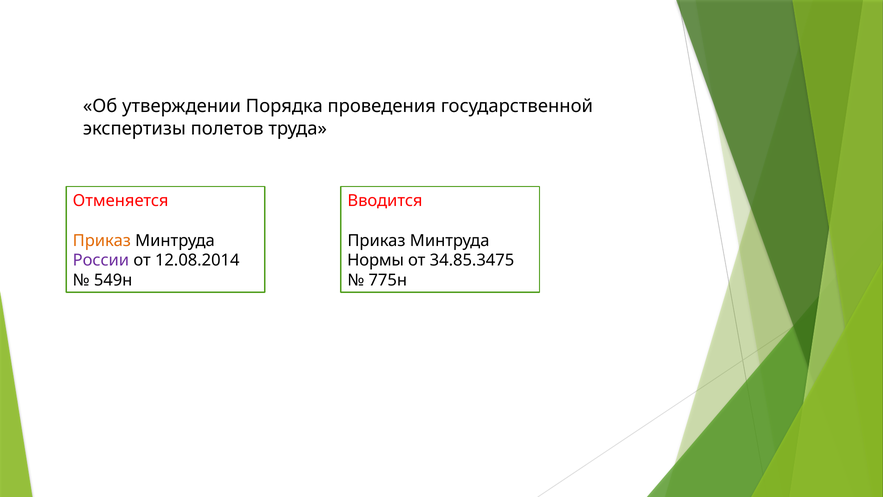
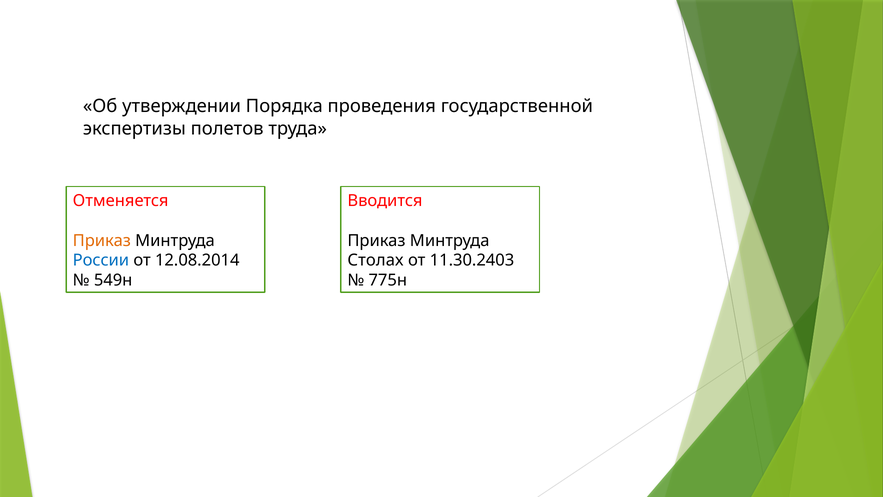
России colour: purple -> blue (101, 260)
Нормы: Нормы -> Столах (375, 260)
34.85.3475: 34.85.3475 -> 11.30.2403 (472, 260)
